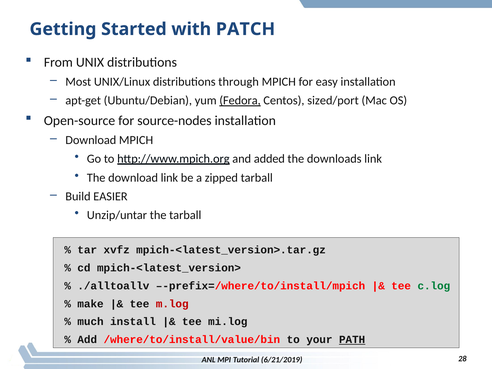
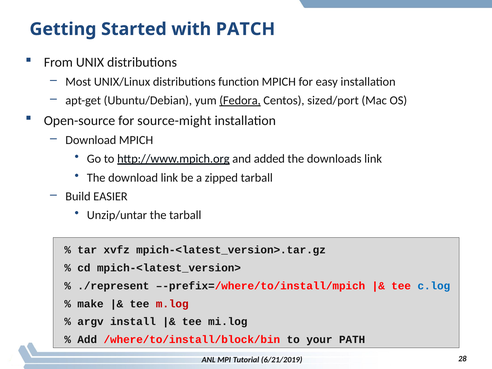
through: through -> function (239, 82)
source-nodes: source-nodes -> source-might (174, 121)
./alltoallv: ./alltoallv -> ./represent (113, 286)
c.log colour: green -> blue (434, 286)
much: much -> argv (91, 322)
/where/to/install/value/bin: /where/to/install/value/bin -> /where/to/install/block/bin (192, 340)
PATH underline: present -> none (352, 340)
